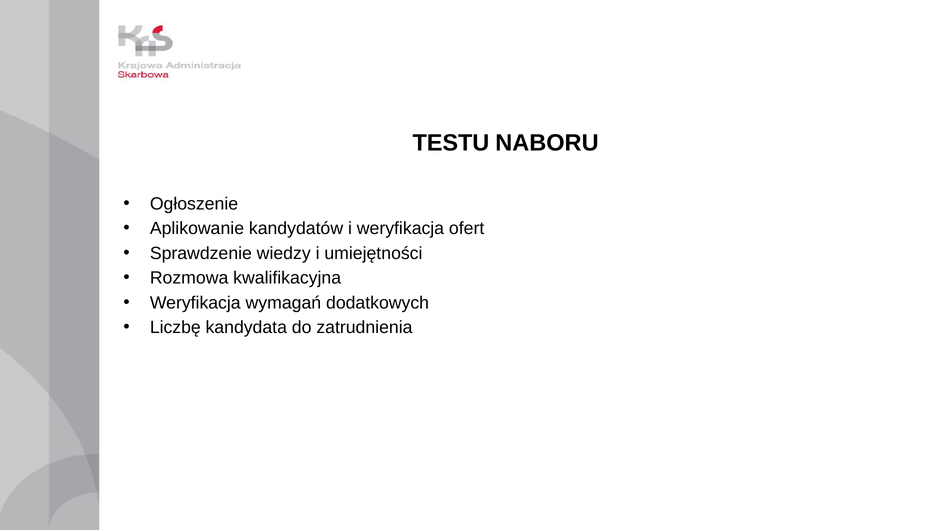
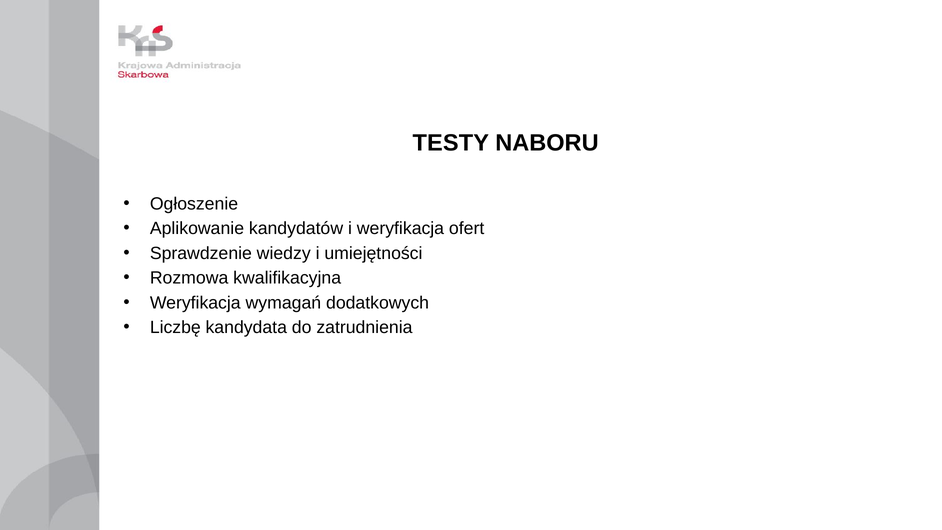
TESTU: TESTU -> TESTY (451, 143)
